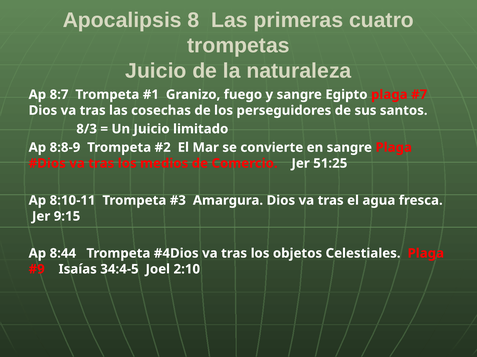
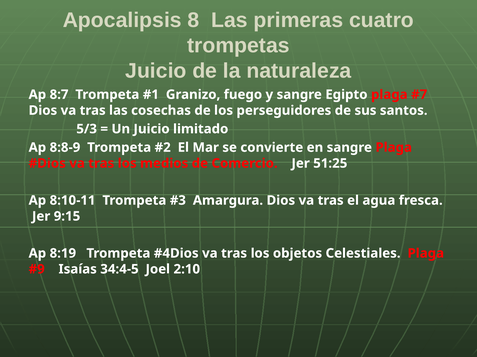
8/3: 8/3 -> 5/3 (87, 129)
8:44: 8:44 -> 8:19 (63, 254)
